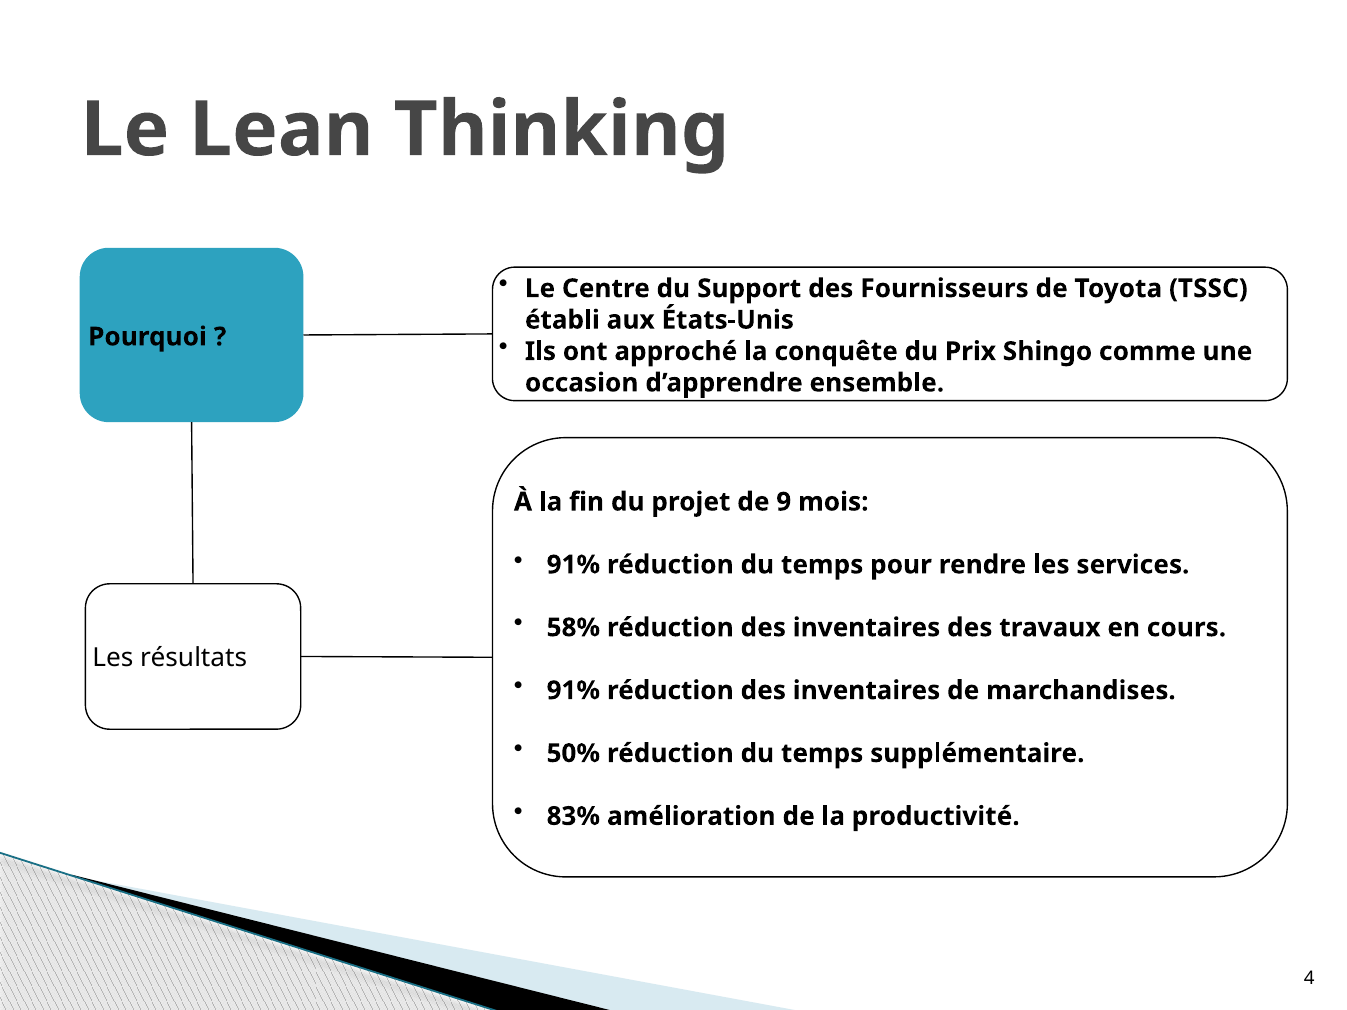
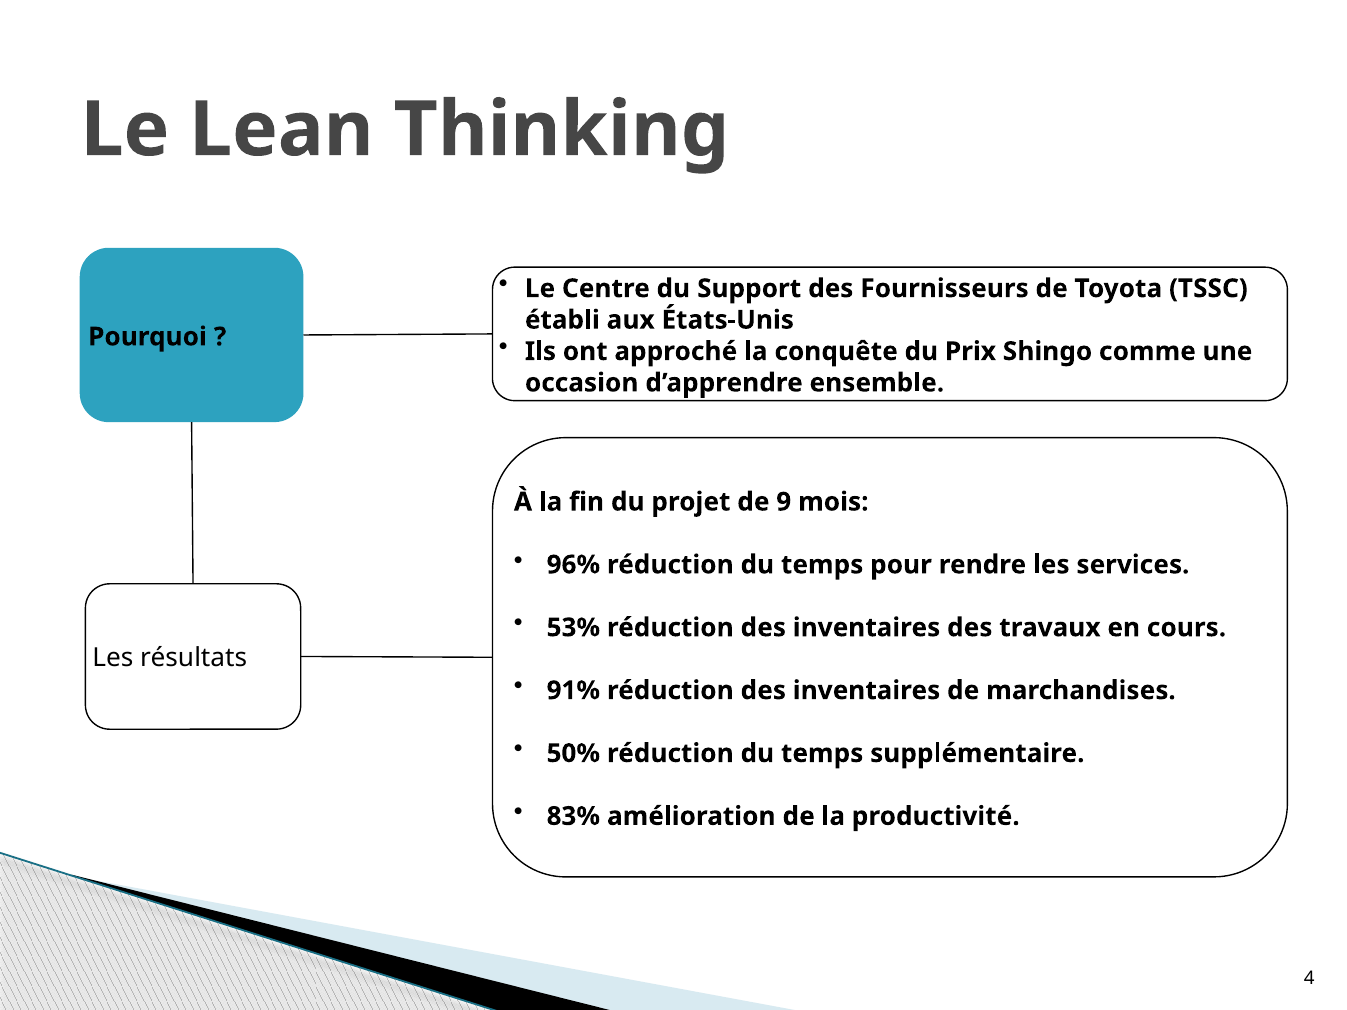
91%: 91% -> 96% (573, 565)
58%: 58% -> 53% (573, 628)
